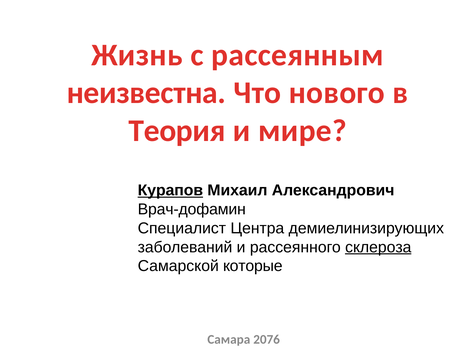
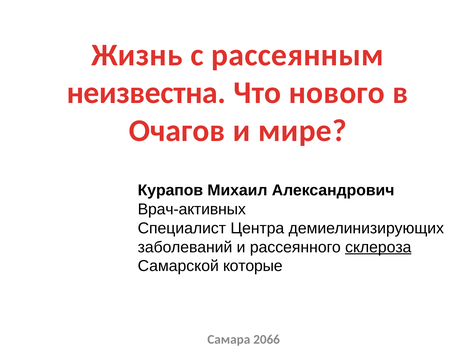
Теория: Теория -> Очагов (177, 131)
Курапов underline: present -> none (170, 190)
Врач-дофамин: Врач-дофамин -> Врач-активных (192, 209)
2076: 2076 -> 2066 (267, 339)
